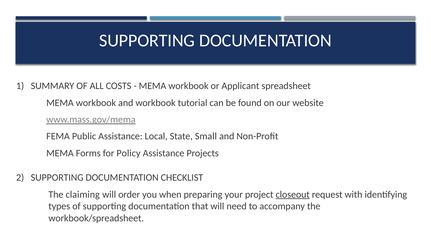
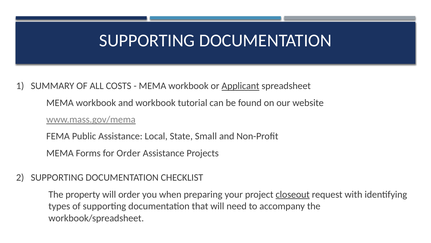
Applicant underline: none -> present (240, 86)
for Policy: Policy -> Order (129, 153)
claiming: claiming -> property (83, 194)
